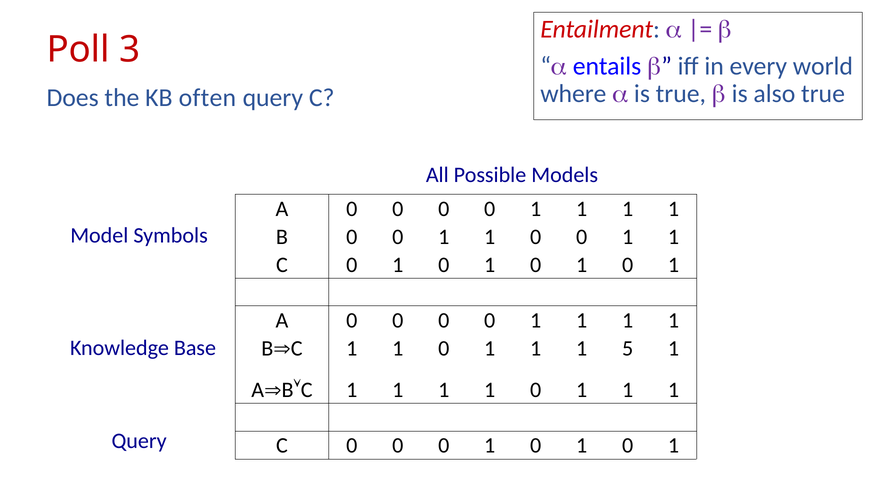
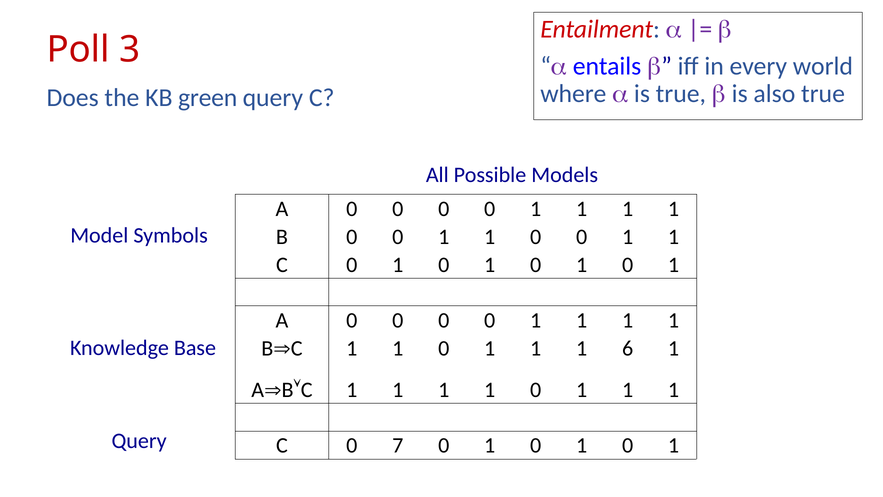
often: often -> green (208, 98)
5: 5 -> 6 (628, 348)
C 0 0: 0 -> 7 (398, 445)
